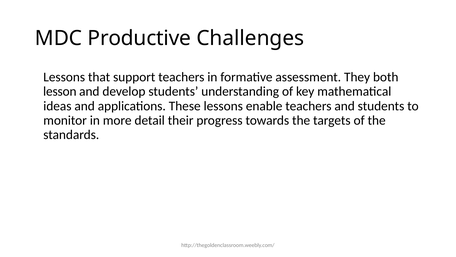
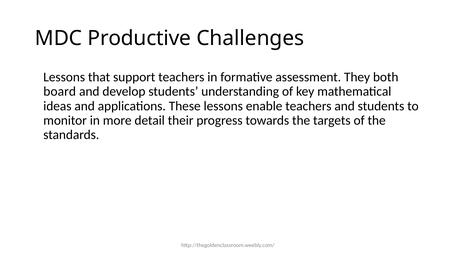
lesson: lesson -> board (60, 91)
